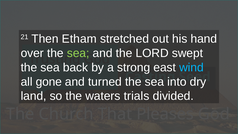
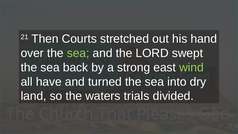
Etham: Etham -> Courts (79, 39)
wind colour: light blue -> light green (191, 67)
gone: gone -> have (49, 82)
